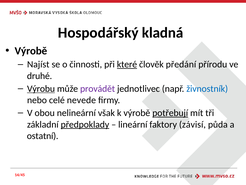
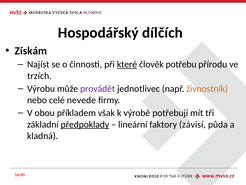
kladná: kladná -> dílčích (162, 33)
Výrobě: Výrobě -> Získám (31, 51)
předání: předání -> potřebu (181, 64)
druhé: druhé -> trzích (39, 76)
Výrobu underline: present -> none (41, 88)
živnostník colour: blue -> orange (207, 88)
nelineární: nelineární -> příkladem (76, 113)
potřebují underline: present -> none (170, 113)
ostatní: ostatní -> kladná (43, 136)
